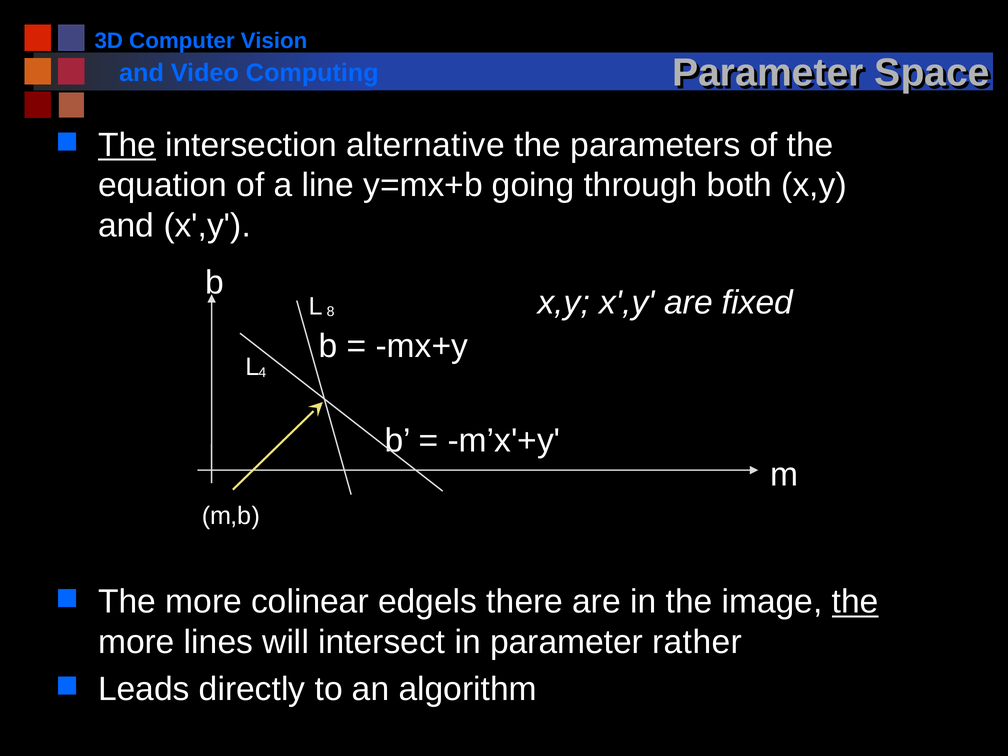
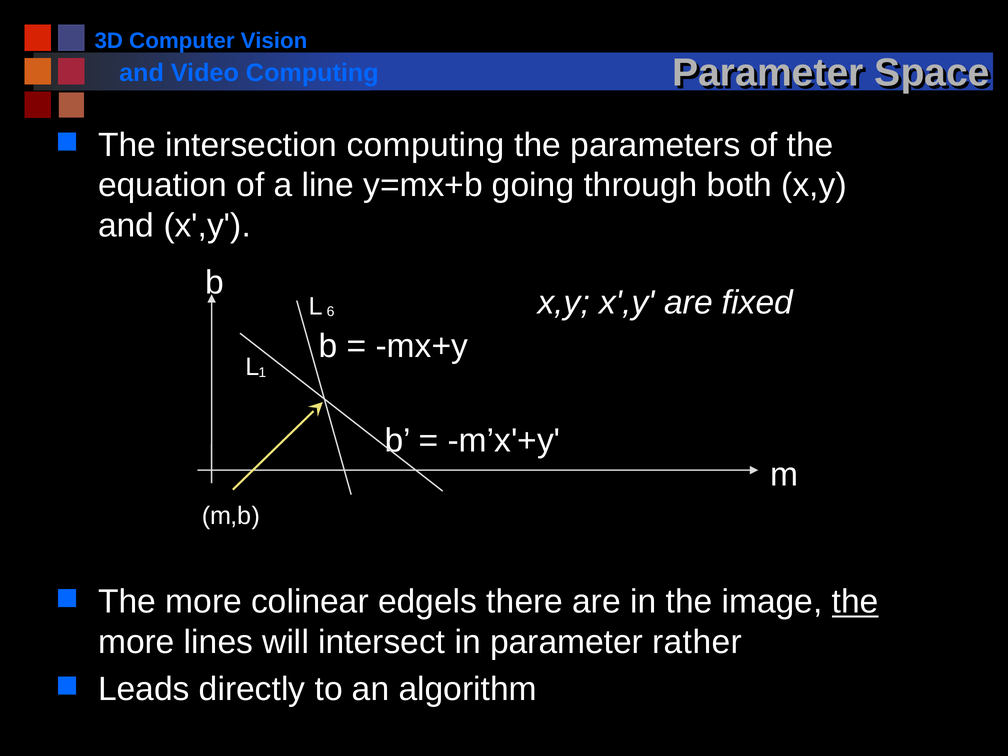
The underline: present -> none (127, 145)
intersection alternative: alternative -> computing (426, 145)
8: 8 -> 6 (331, 312)
4: 4 -> 1 (262, 372)
